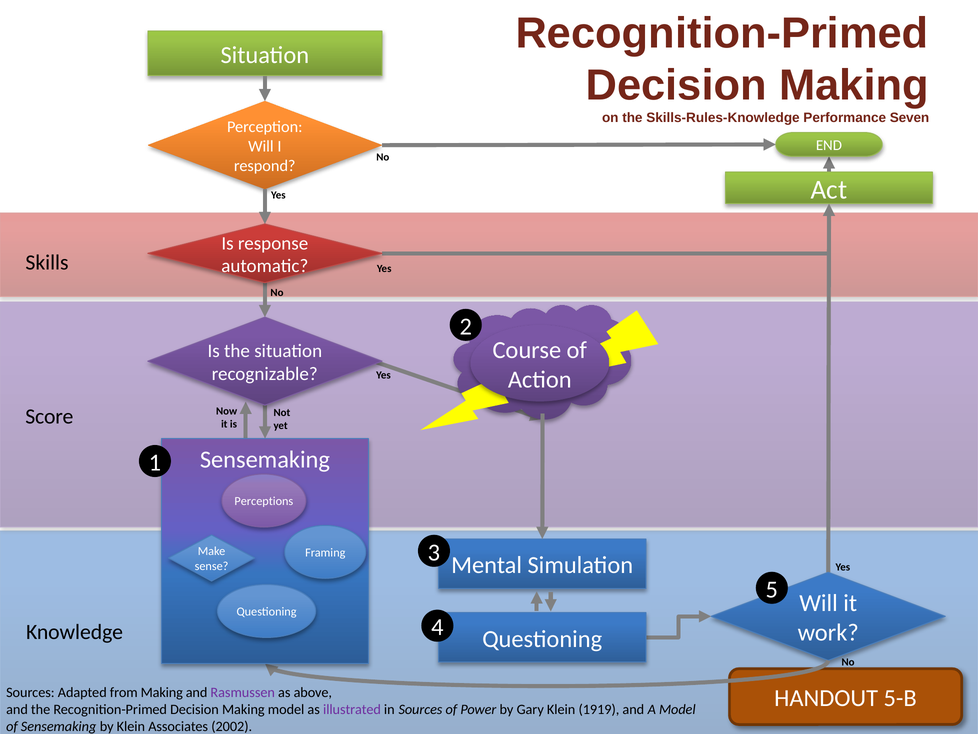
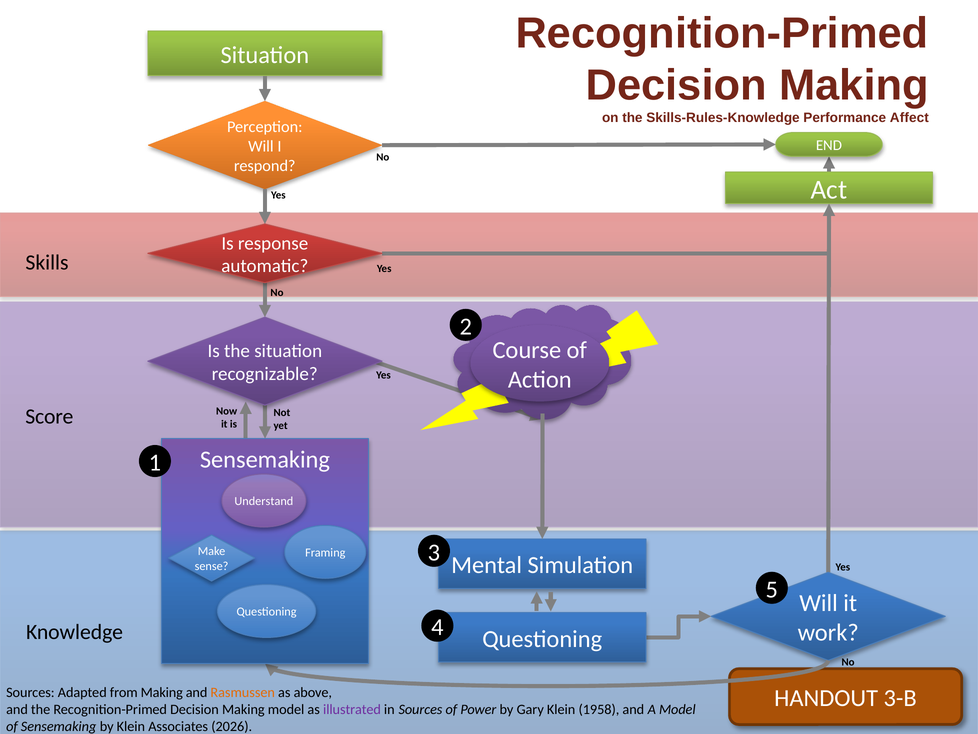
Seven: Seven -> Affect (909, 117)
Perceptions: Perceptions -> Understand (264, 501)
Rasmussen colour: purple -> orange (243, 692)
5-B: 5-B -> 3-B (900, 698)
1919: 1919 -> 1958 (599, 709)
2002: 2002 -> 2026 (232, 726)
